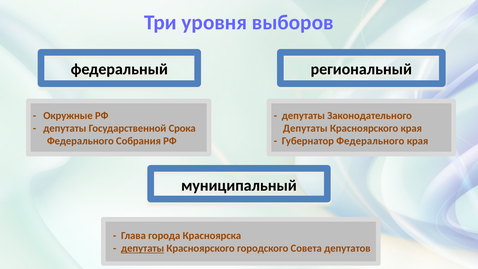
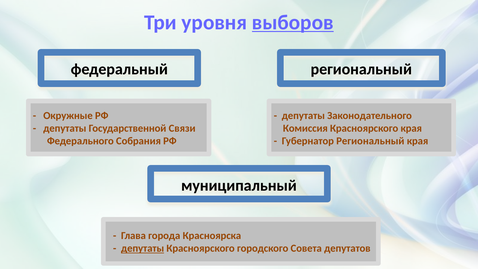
выборов underline: none -> present (293, 22)
Срока: Срока -> Связи (182, 128)
Депутаты: Депутаты -> Комиссия (305, 128)
Губернатор Федерального: Федерального -> Региональный (370, 141)
